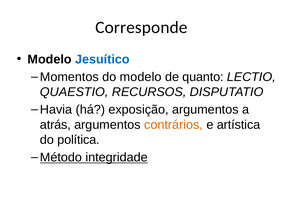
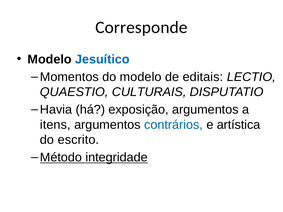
quanto: quanto -> editais (203, 77)
RECURSOS: RECURSOS -> CULTURAIS (149, 92)
atrás: atrás -> itens (55, 125)
contrários colour: orange -> blue (174, 125)
política: política -> escrito (78, 140)
